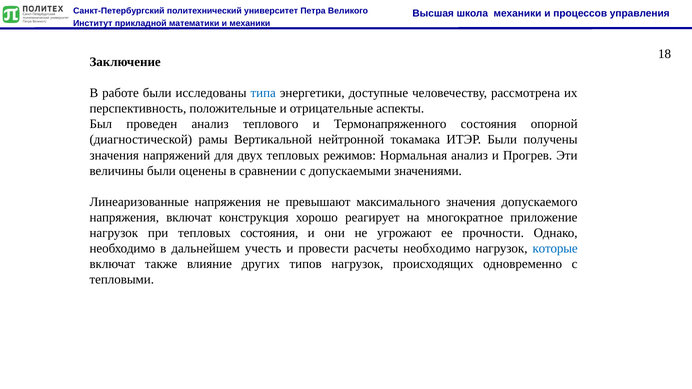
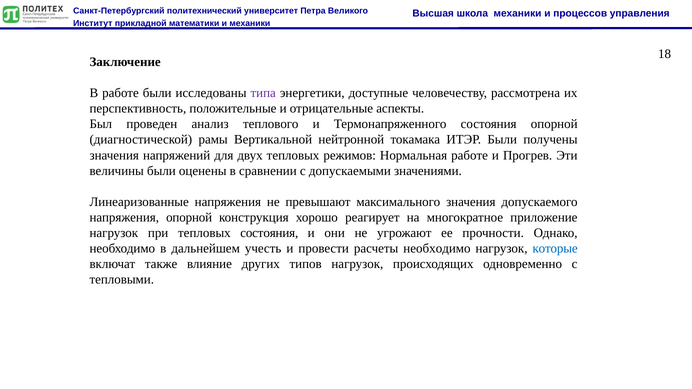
типа colour: blue -> purple (263, 93)
Нормальная анализ: анализ -> работе (470, 155)
напряжения включат: включат -> опорной (189, 218)
